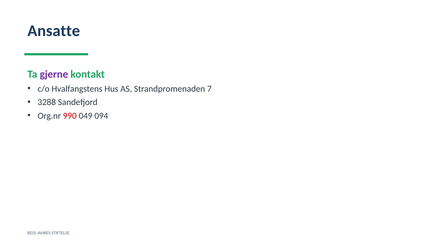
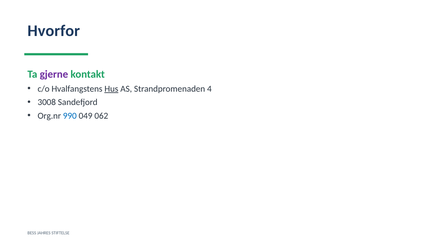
Ansatte: Ansatte -> Hvorfor (54, 31)
Hus underline: none -> present (111, 89)
7: 7 -> 4 (209, 89)
3288: 3288 -> 3008 (47, 102)
990 colour: red -> blue (70, 116)
094: 094 -> 062 (101, 116)
